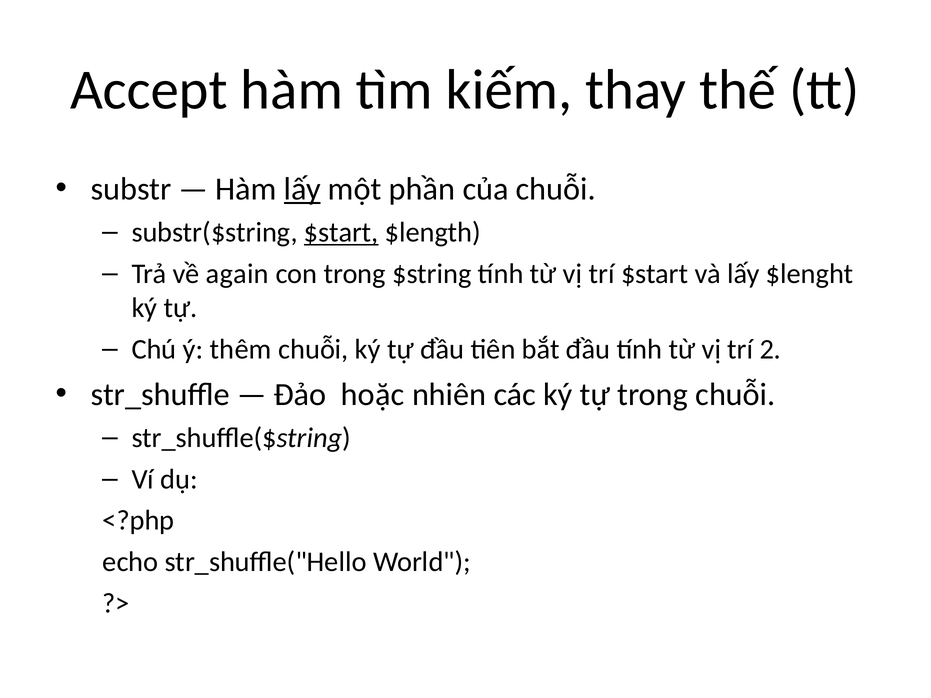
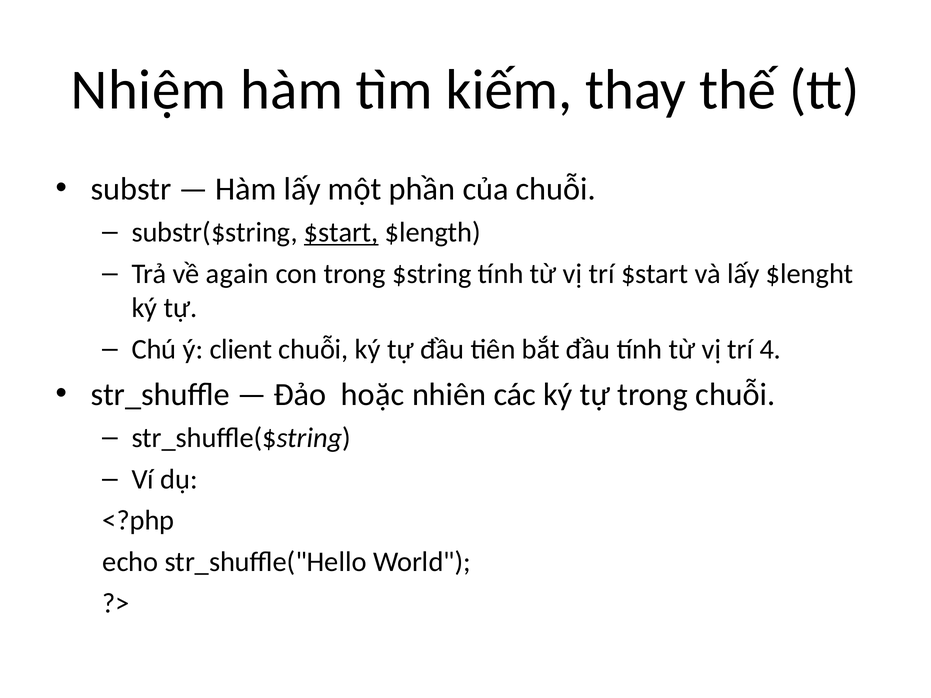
Accept: Accept -> Nhiệm (149, 90)
lấy underline: present -> none (302, 189)
thêm: thêm -> client (241, 350)
2: 2 -> 4 (770, 350)
